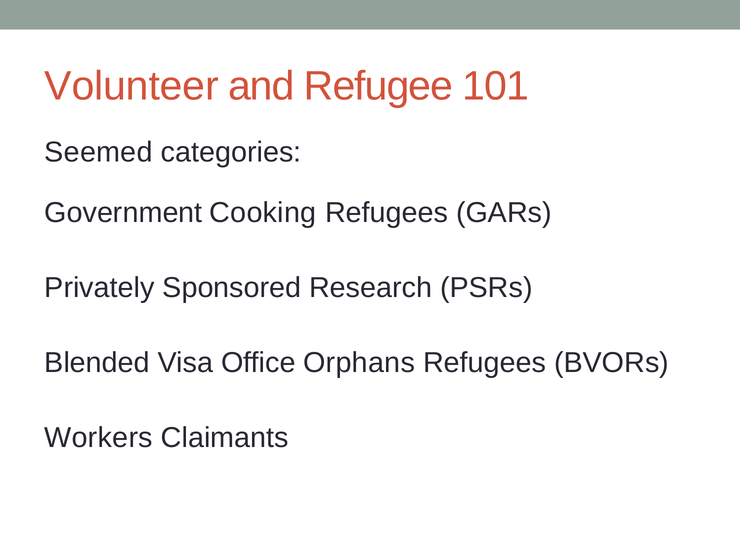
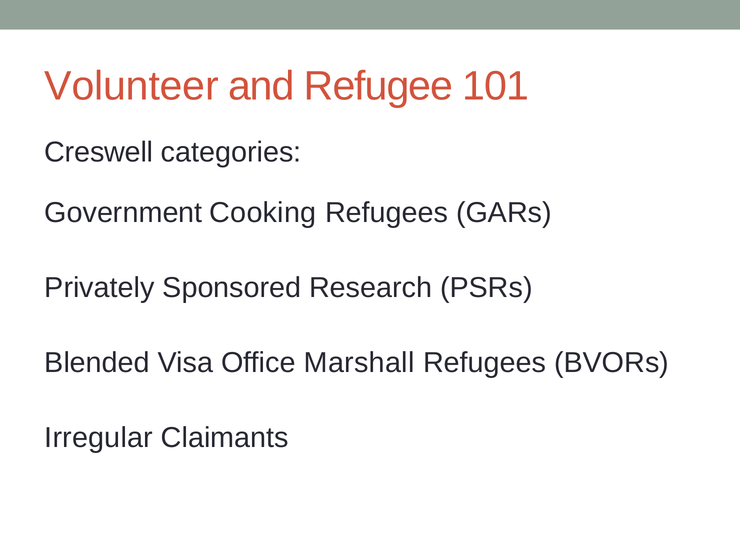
Seemed: Seemed -> Creswell (99, 152)
Orphans: Orphans -> Marshall (359, 363)
Workers: Workers -> Irregular (99, 438)
